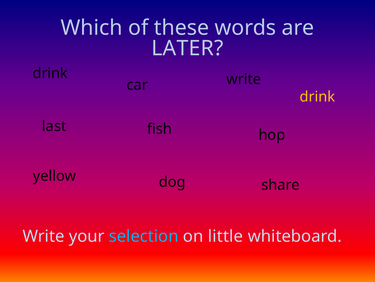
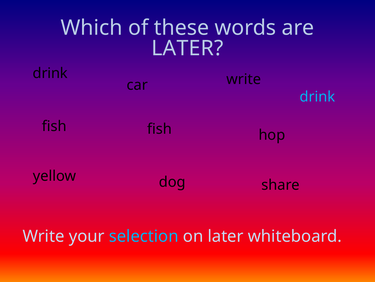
drink colour: yellow -> light blue (317, 97)
last: last -> fish (54, 126)
on little: little -> later (226, 236)
